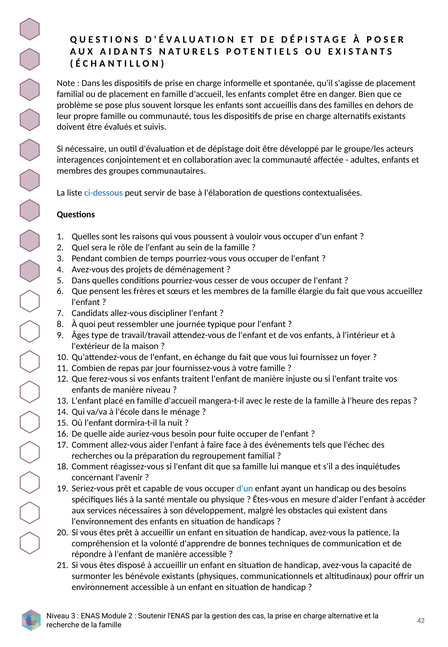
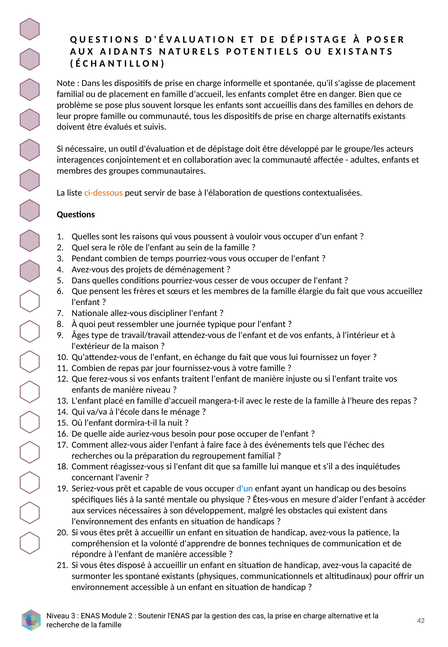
ci-dessous colour: blue -> orange (104, 193)
Candidats: Candidats -> Nationale (90, 313)
pour fuite: fuite -> pose (226, 434)
bénévole: bénévole -> spontané (142, 576)
